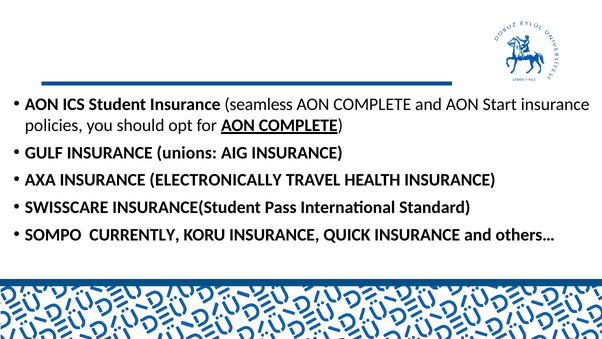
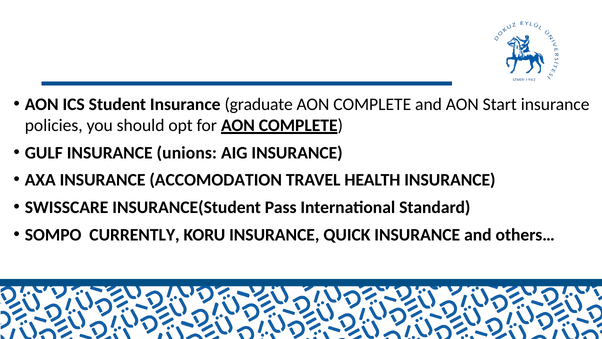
seamless: seamless -> graduate (259, 104)
ELECTRONICALLY: ELECTRONICALLY -> ACCOMODATION (216, 180)
